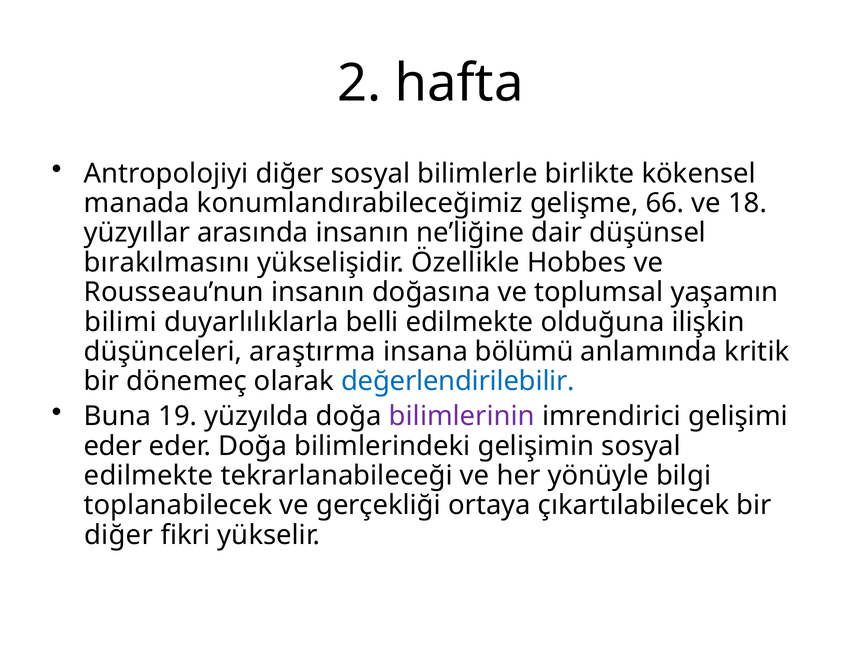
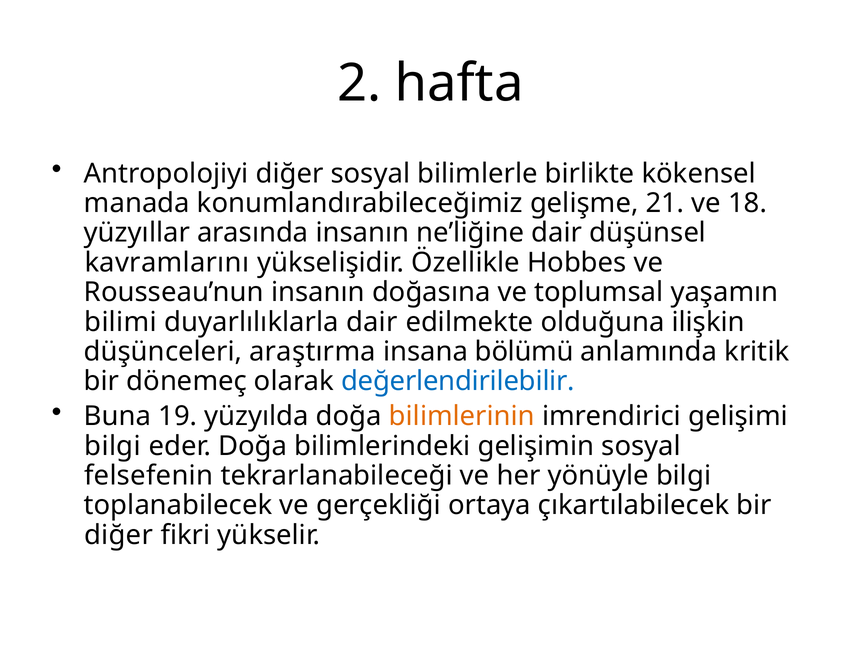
66: 66 -> 21 (665, 203)
bırakılmasını: bırakılmasını -> kavramlarını (167, 262)
duyarlılıklarla belli: belli -> dair (372, 322)
bilimlerinin colour: purple -> orange (462, 416)
eder: eder -> bilgi (113, 446)
edilmekte: edilmekte -> felsefenin (149, 475)
